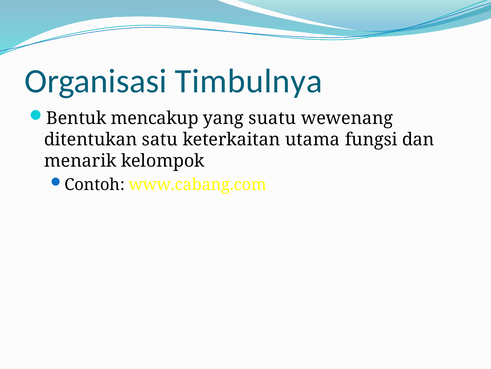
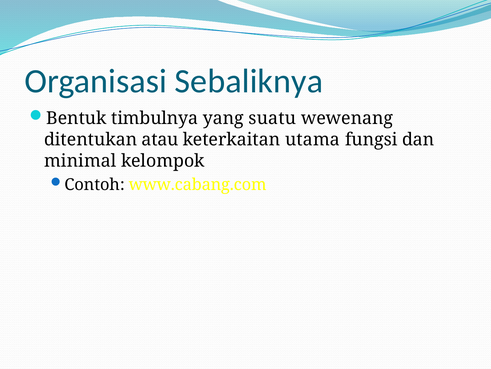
Timbulnya: Timbulnya -> Sebaliknya (249, 81)
mencakup: mencakup -> timbulnya (155, 118)
satu: satu -> atau (160, 139)
menarik: menarik -> minimal (80, 161)
